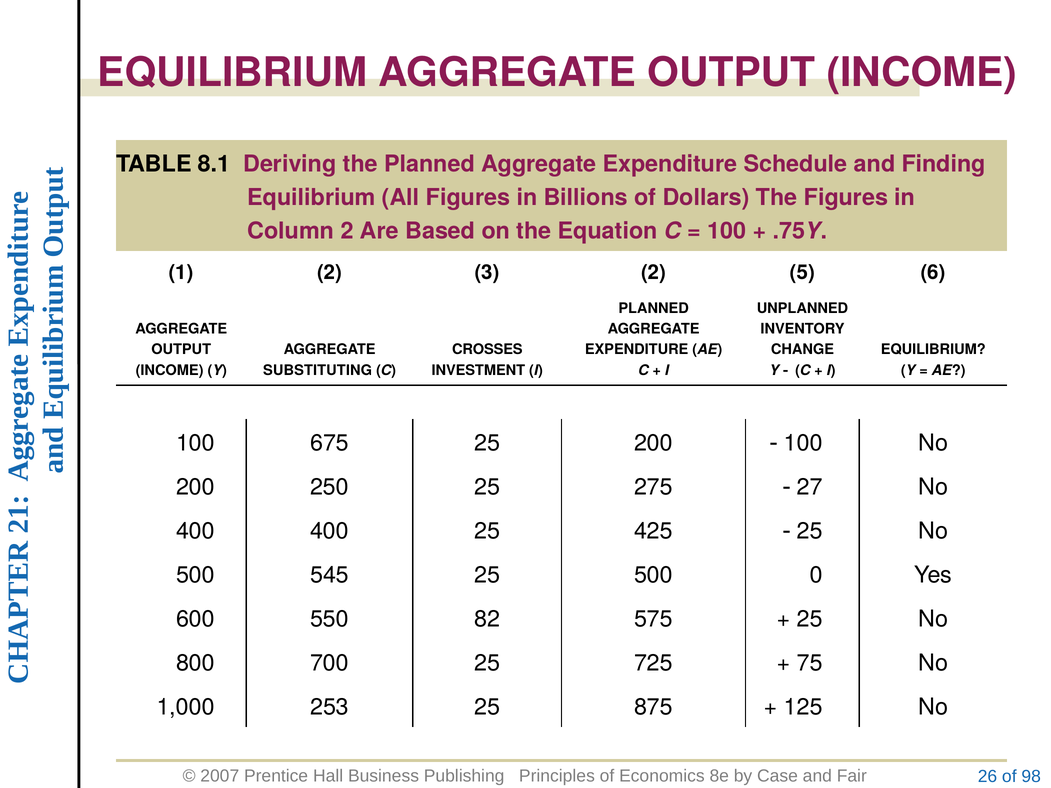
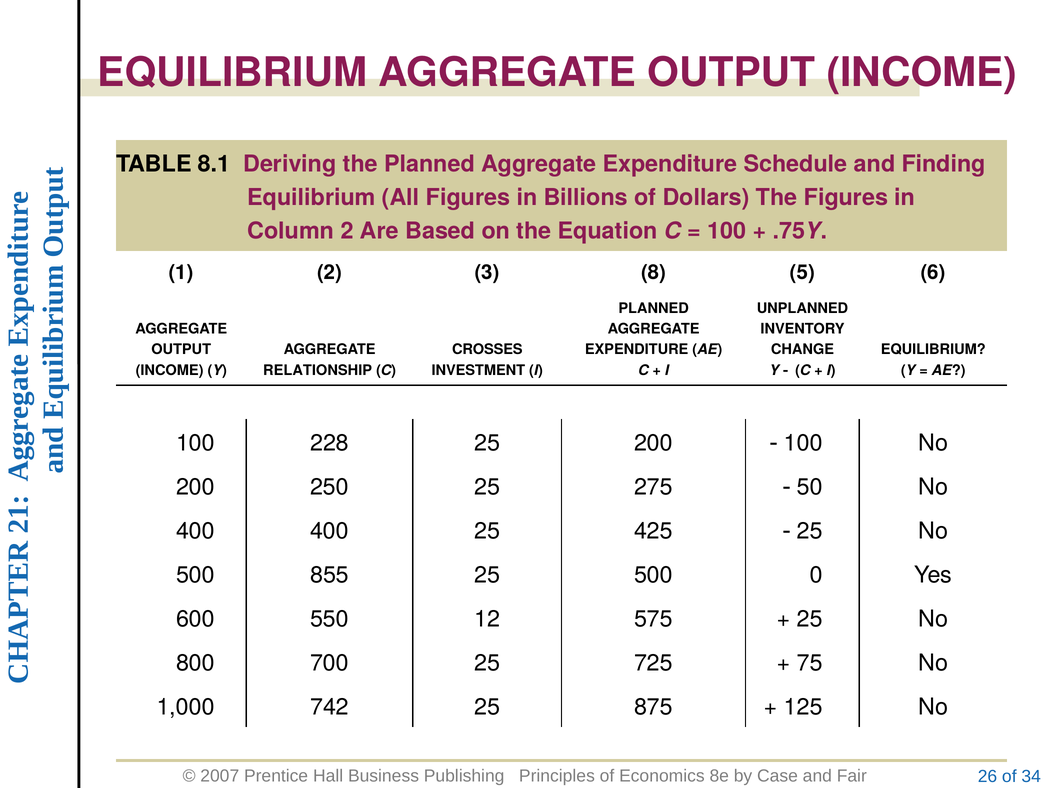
3 2: 2 -> 8 (654, 273)
SUBSTITUTING: SUBSTITUTING -> RELATIONSHIP (318, 370)
675: 675 -> 228 (330, 443)
27: 27 -> 50 (810, 487)
545: 545 -> 855 (330, 575)
82: 82 -> 12 (487, 619)
253: 253 -> 742 (330, 707)
98: 98 -> 34 (1031, 776)
